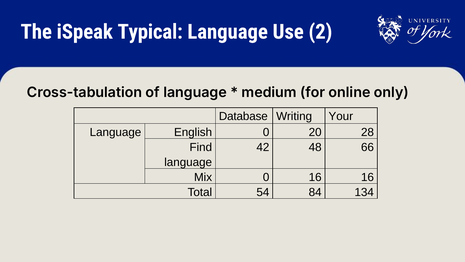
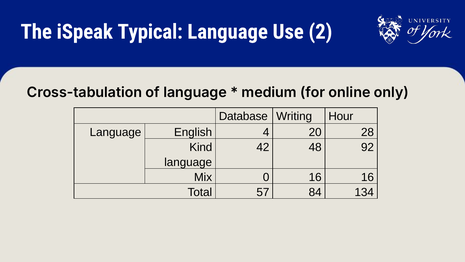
Your: Your -> Hour (341, 116)
English 0: 0 -> 4 (266, 132)
Find: Find -> Kind (201, 147)
66: 66 -> 92 (367, 147)
54: 54 -> 57 (263, 192)
